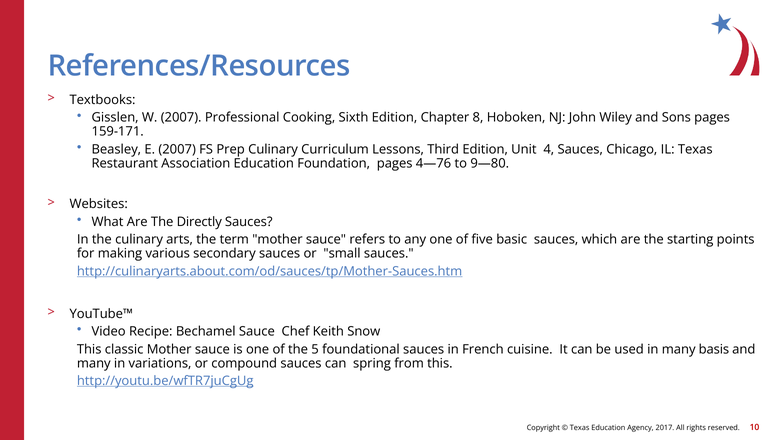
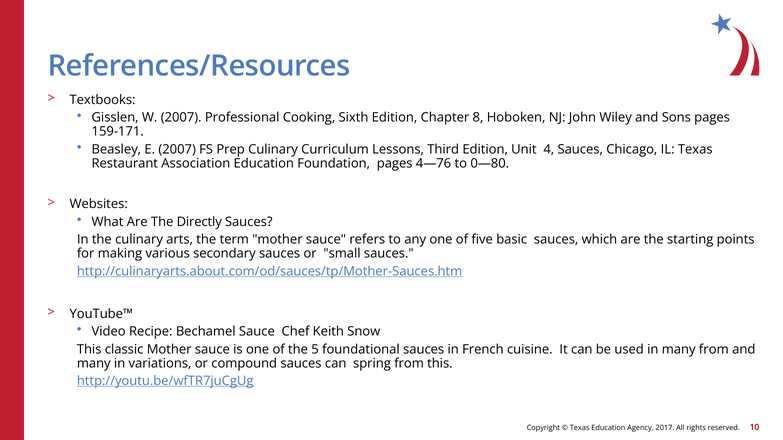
9—80: 9—80 -> 0—80 (490, 164)
many basis: basis -> from (714, 350)
